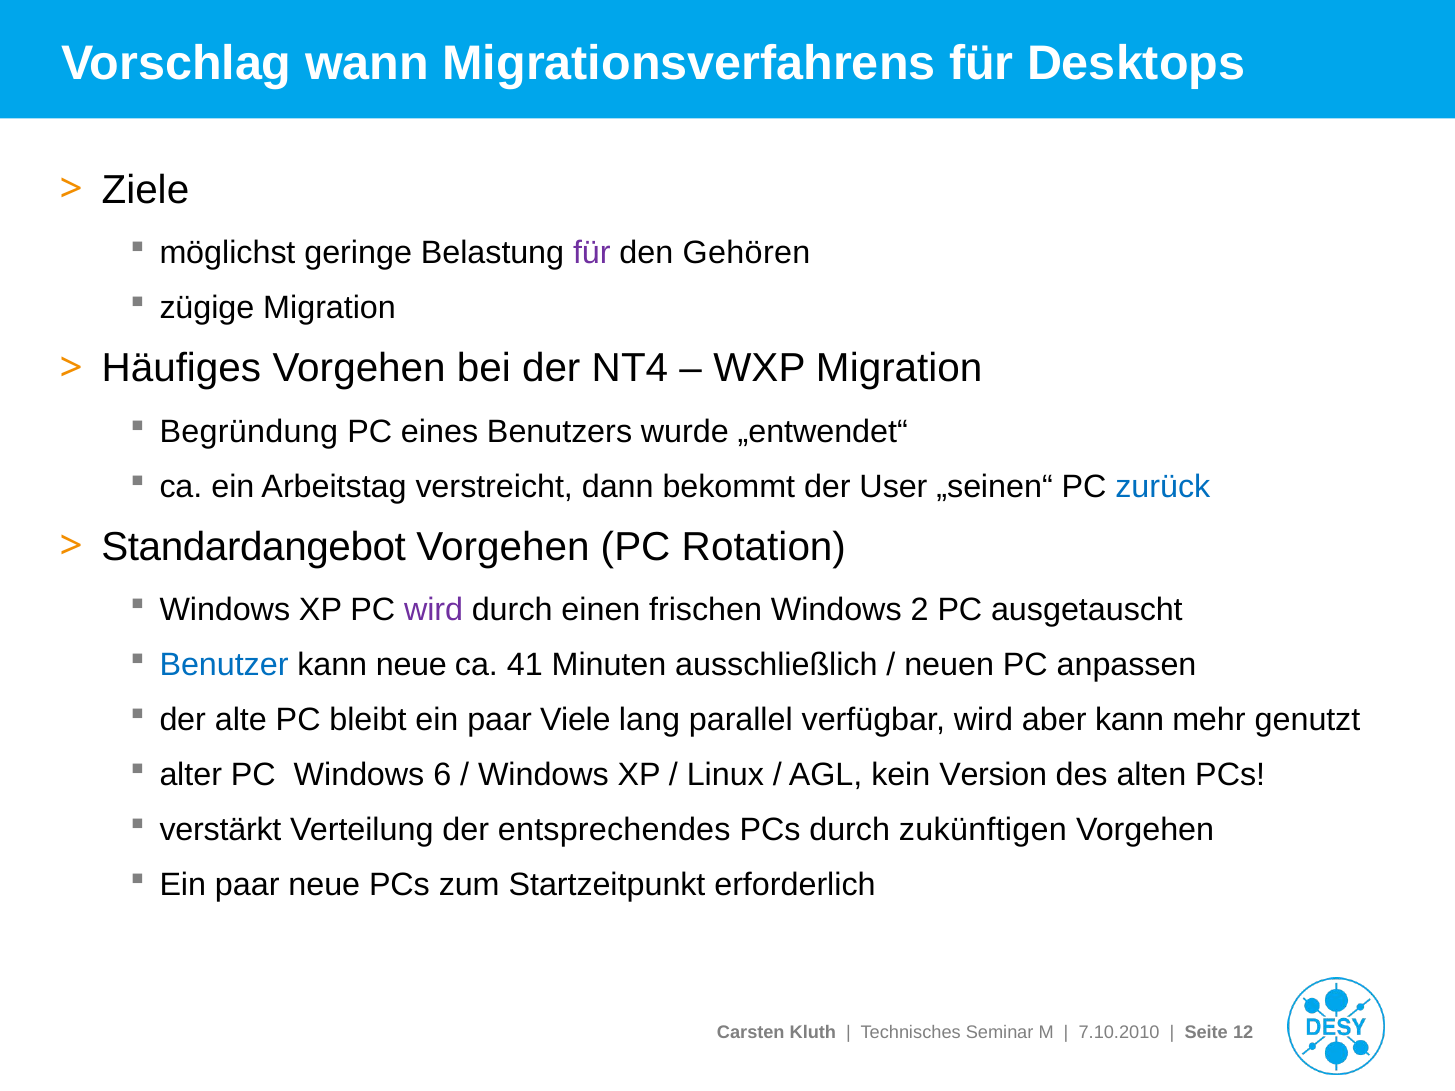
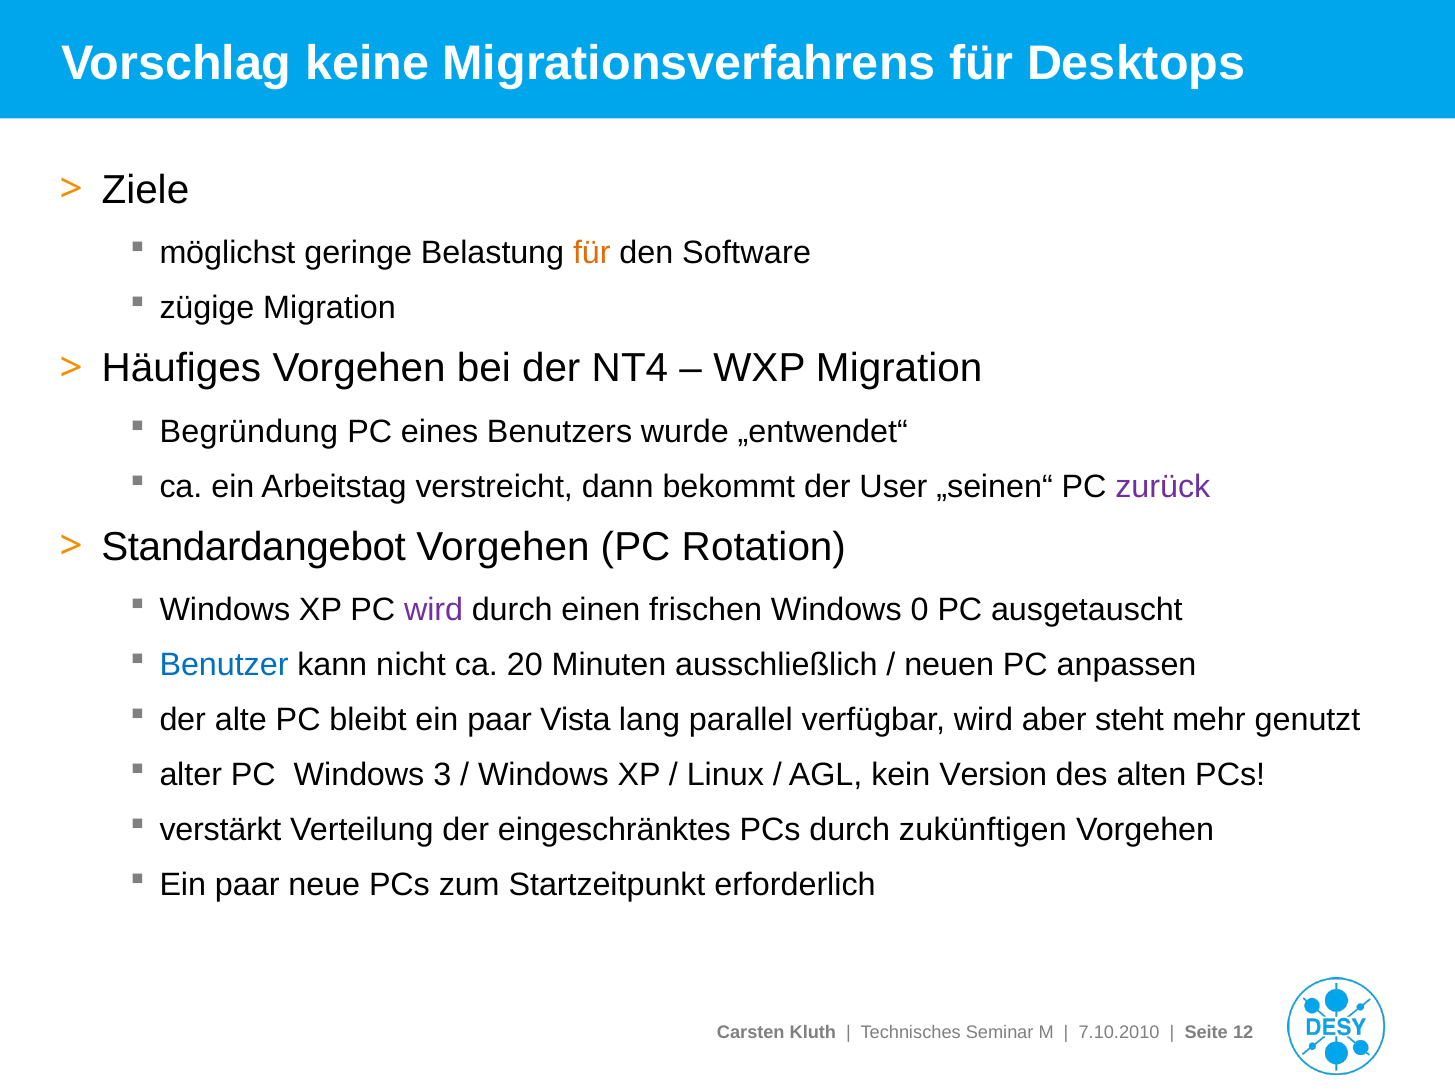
wann: wann -> keine (367, 63)
für colour: purple -> orange (592, 253)
Gehören: Gehören -> Software (747, 253)
zurück colour: blue -> purple (1163, 487)
2: 2 -> 0 (920, 610)
kann neue: neue -> nicht (411, 665)
41: 41 -> 20 (525, 665)
Viele: Viele -> Vista (575, 720)
aber kann: kann -> steht (1130, 720)
6: 6 -> 3 (442, 775)
entsprechendes: entsprechendes -> eingeschränktes (614, 830)
